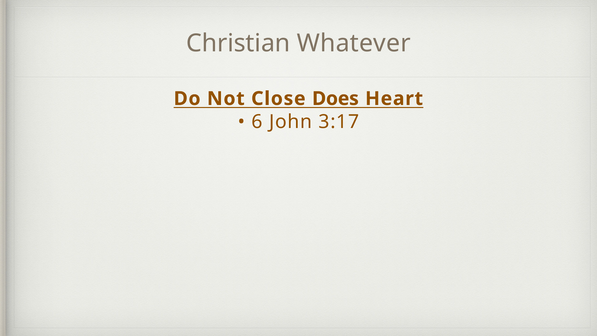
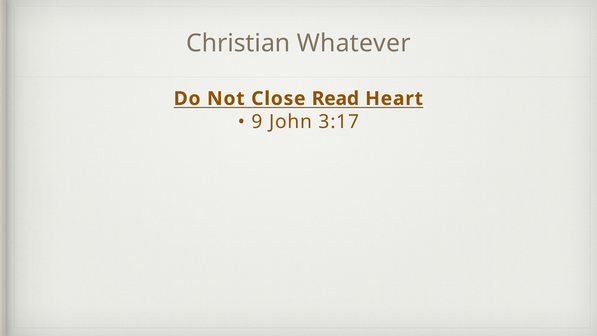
Does: Does -> Read (335, 99)
6: 6 -> 9 (257, 122)
